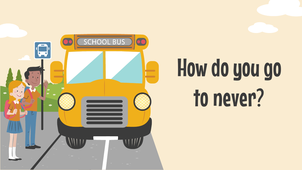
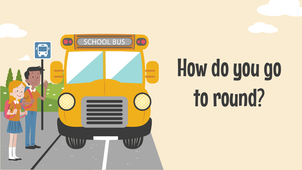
never: never -> round (239, 98)
